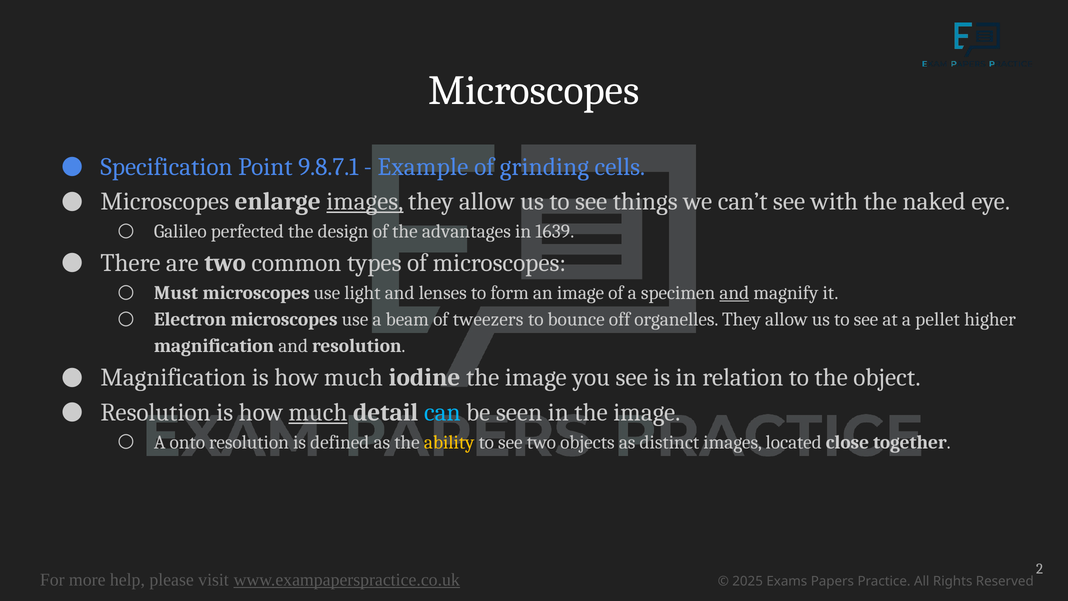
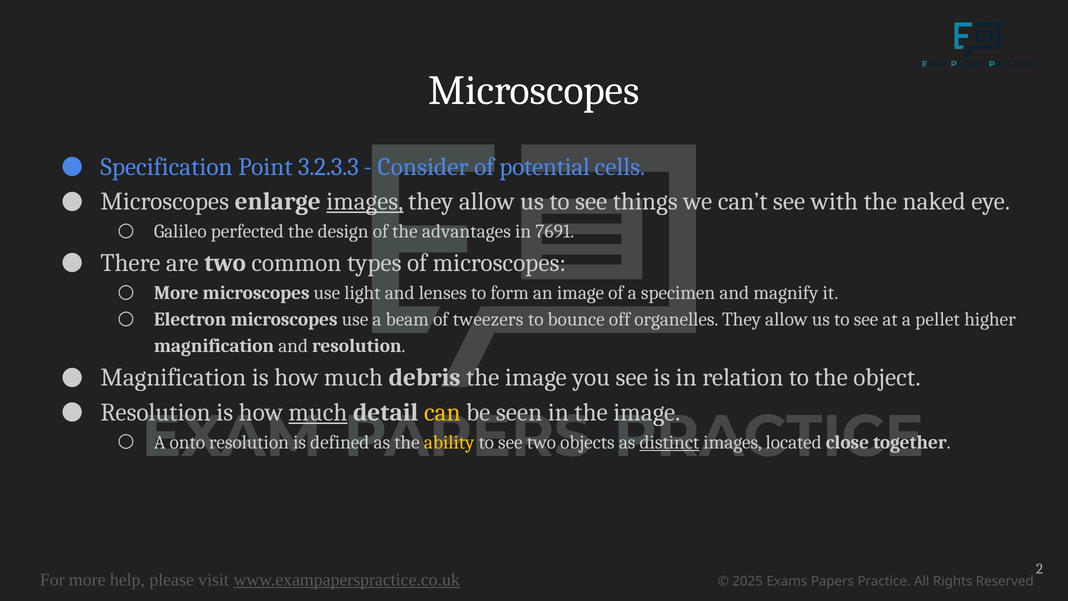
9.8.7.1: 9.8.7.1 -> 3.2.3.3 (328, 167)
Example: Example -> Consider (423, 167)
grinding: grinding -> potential (545, 167)
1639: 1639 -> 7691 (555, 231)
Must: Must -> More (176, 293)
and underline: present -> none (734, 293)
iodine: iodine -> debris (425, 377)
can colour: light blue -> yellow (442, 412)
distinct underline: none -> present (669, 442)
